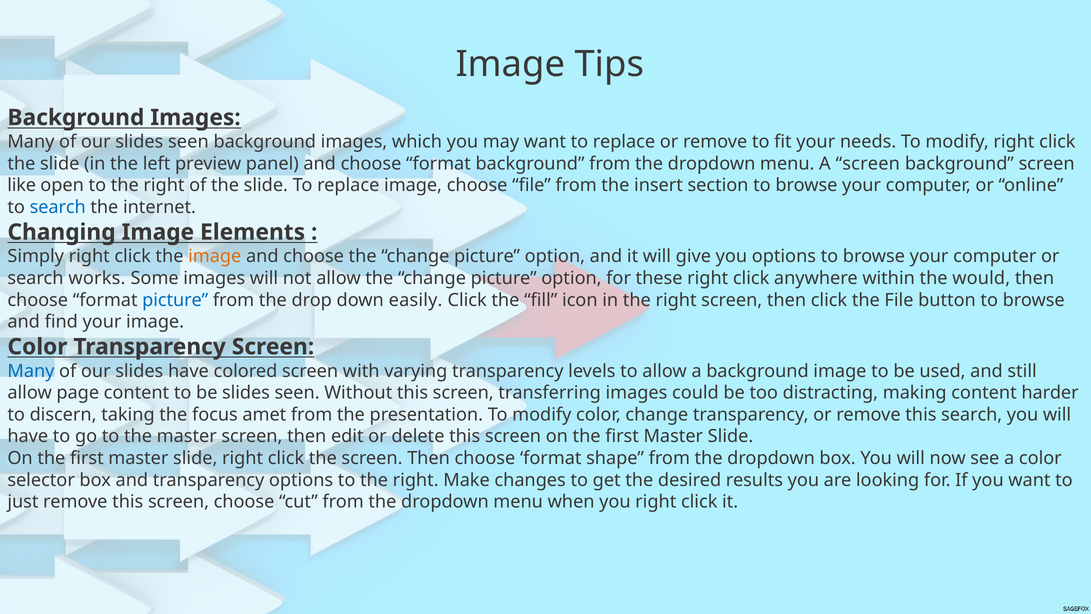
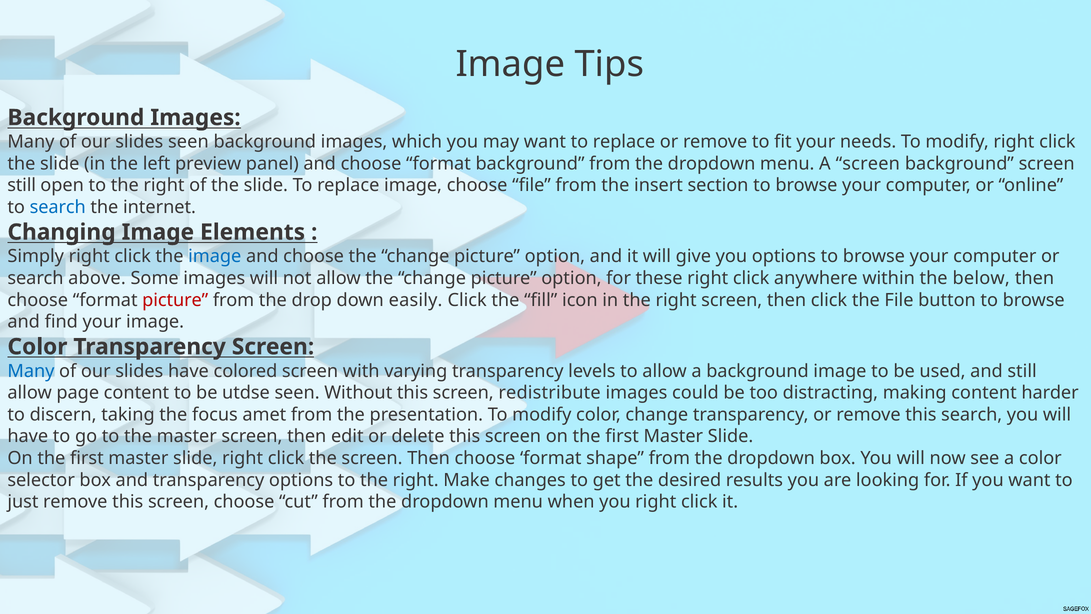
like: like -> still (22, 185)
image colour: orange -> blue (215, 256)
works: works -> above (97, 278)
would: would -> below (981, 278)
picture colour: blue -> red (175, 300)
be slides: slides -> utdse (246, 393)
transferring: transferring -> redistribute (550, 393)
